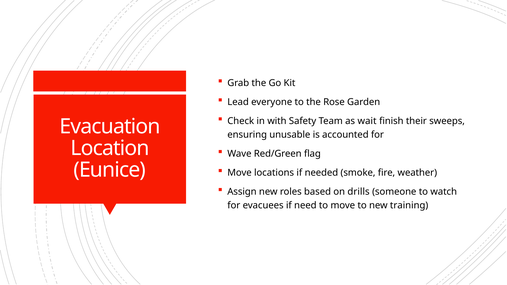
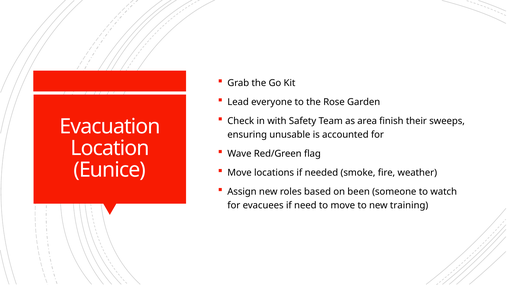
wait: wait -> area (367, 121)
drills: drills -> been (359, 192)
